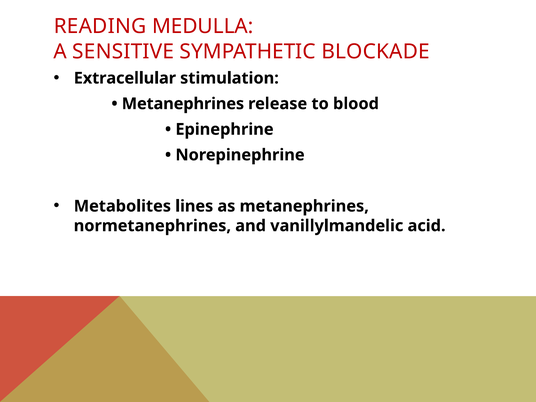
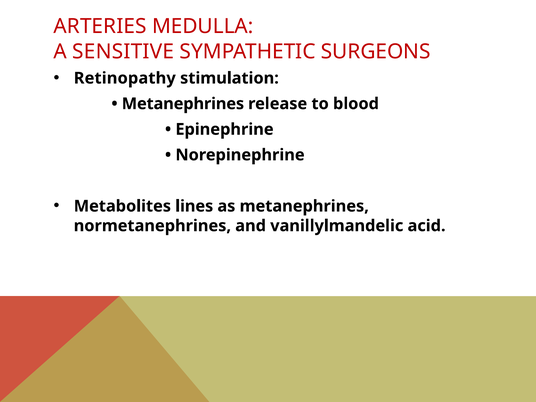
READING: READING -> ARTERIES (100, 26)
BLOCKADE: BLOCKADE -> SURGEONS (376, 51)
Extracellular: Extracellular -> Retinopathy (125, 78)
